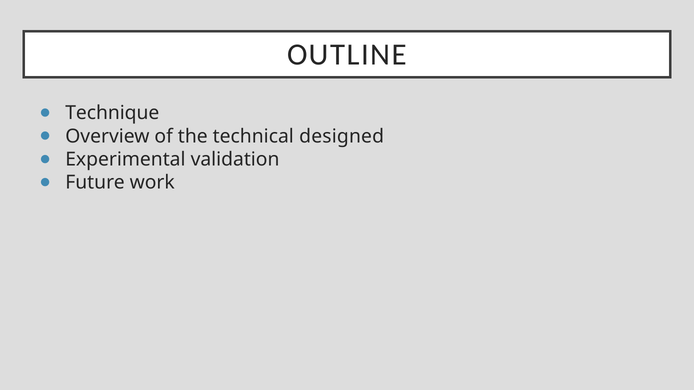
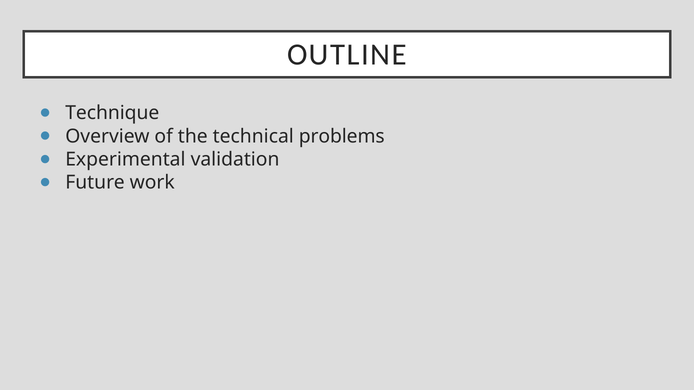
designed: designed -> problems (342, 136)
